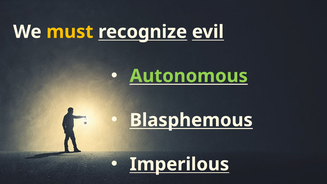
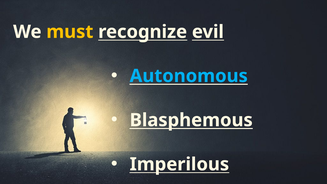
Autonomous colour: light green -> light blue (189, 76)
